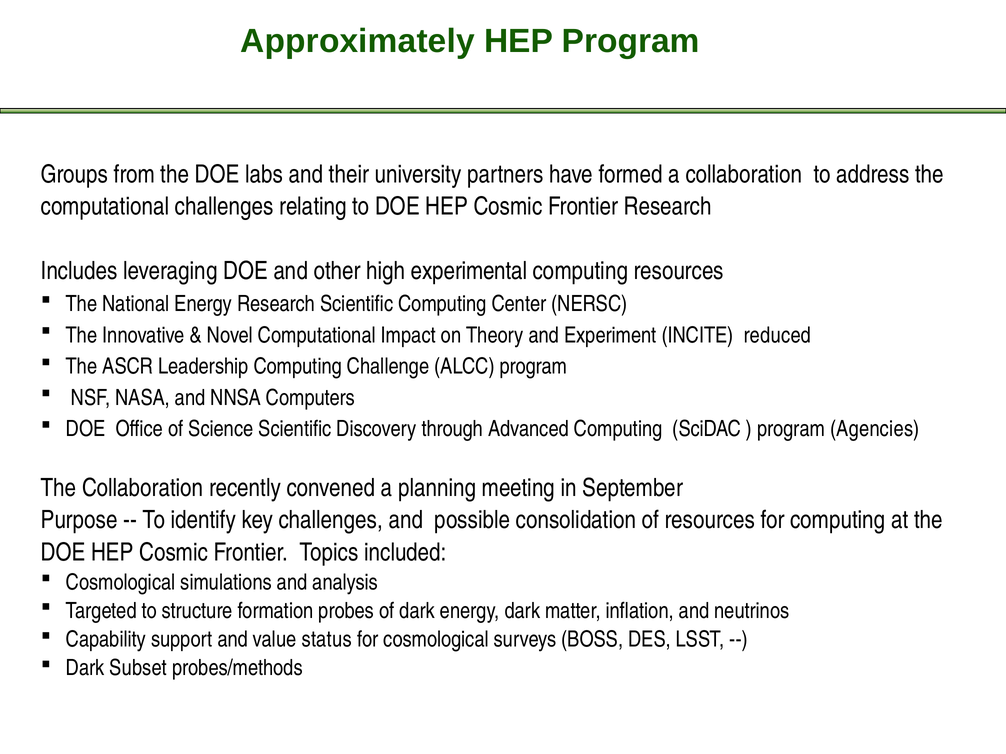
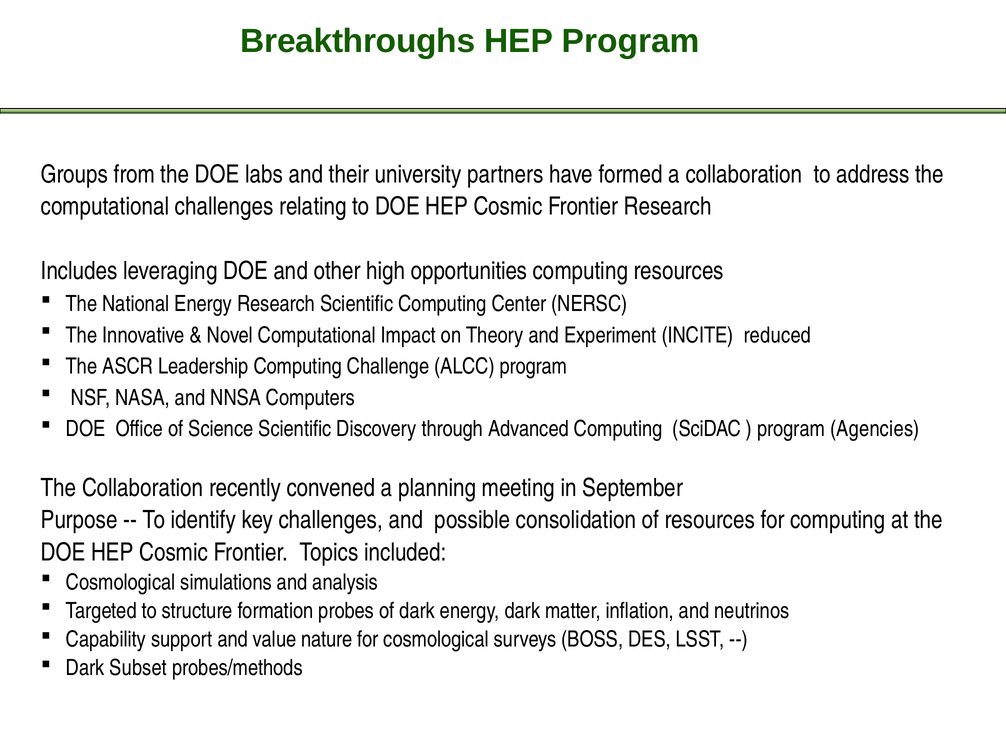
Approximately: Approximately -> Breakthroughs (358, 41)
experimental: experimental -> opportunities (469, 271)
status: status -> nature (327, 640)
